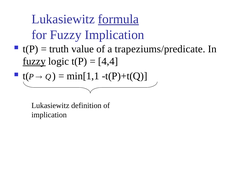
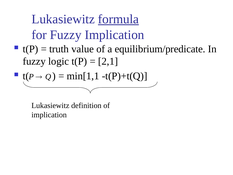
trapeziums/predicate: trapeziums/predicate -> equilibrium/predicate (160, 49)
fuzzy underline: present -> none (34, 61)
4,4: 4,4 -> 2,1 (108, 61)
